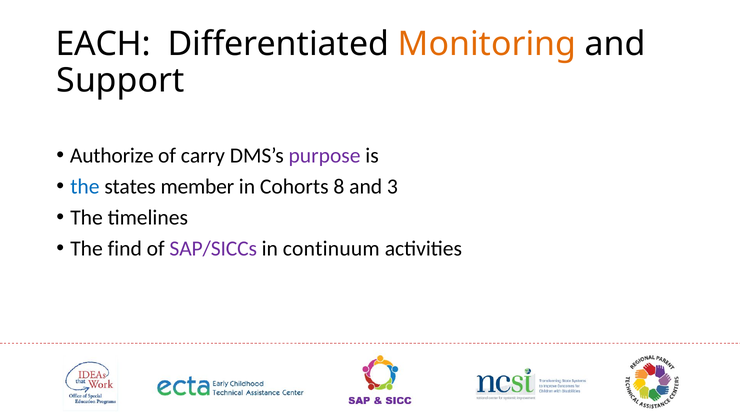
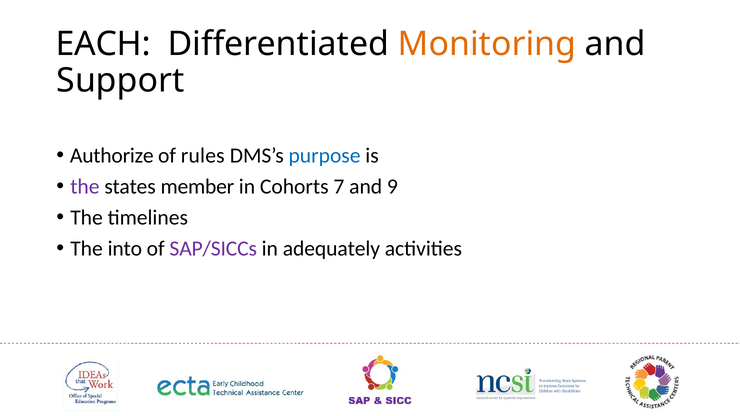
carry: carry -> rules (203, 156)
purpose colour: purple -> blue (325, 156)
the colour: blue -> purple (85, 187)
8: 8 -> 7 (339, 187)
3: 3 -> 9 (392, 187)
find: find -> into (125, 249)
continuum: continuum -> adequately (331, 249)
